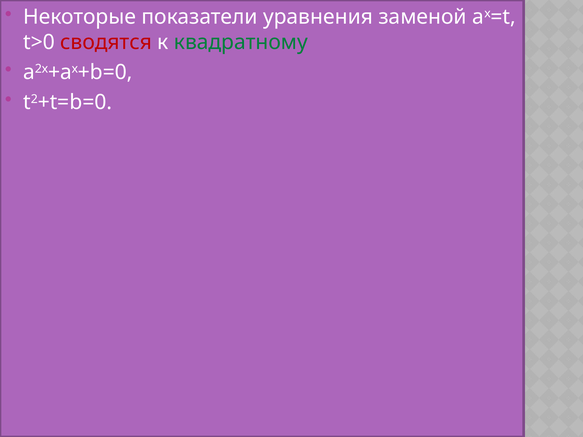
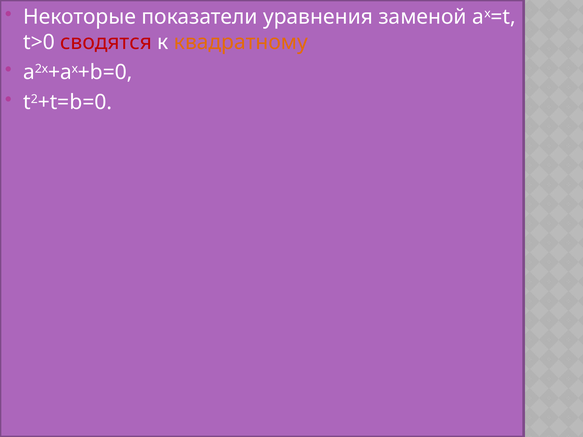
квадратному colour: green -> orange (241, 42)
